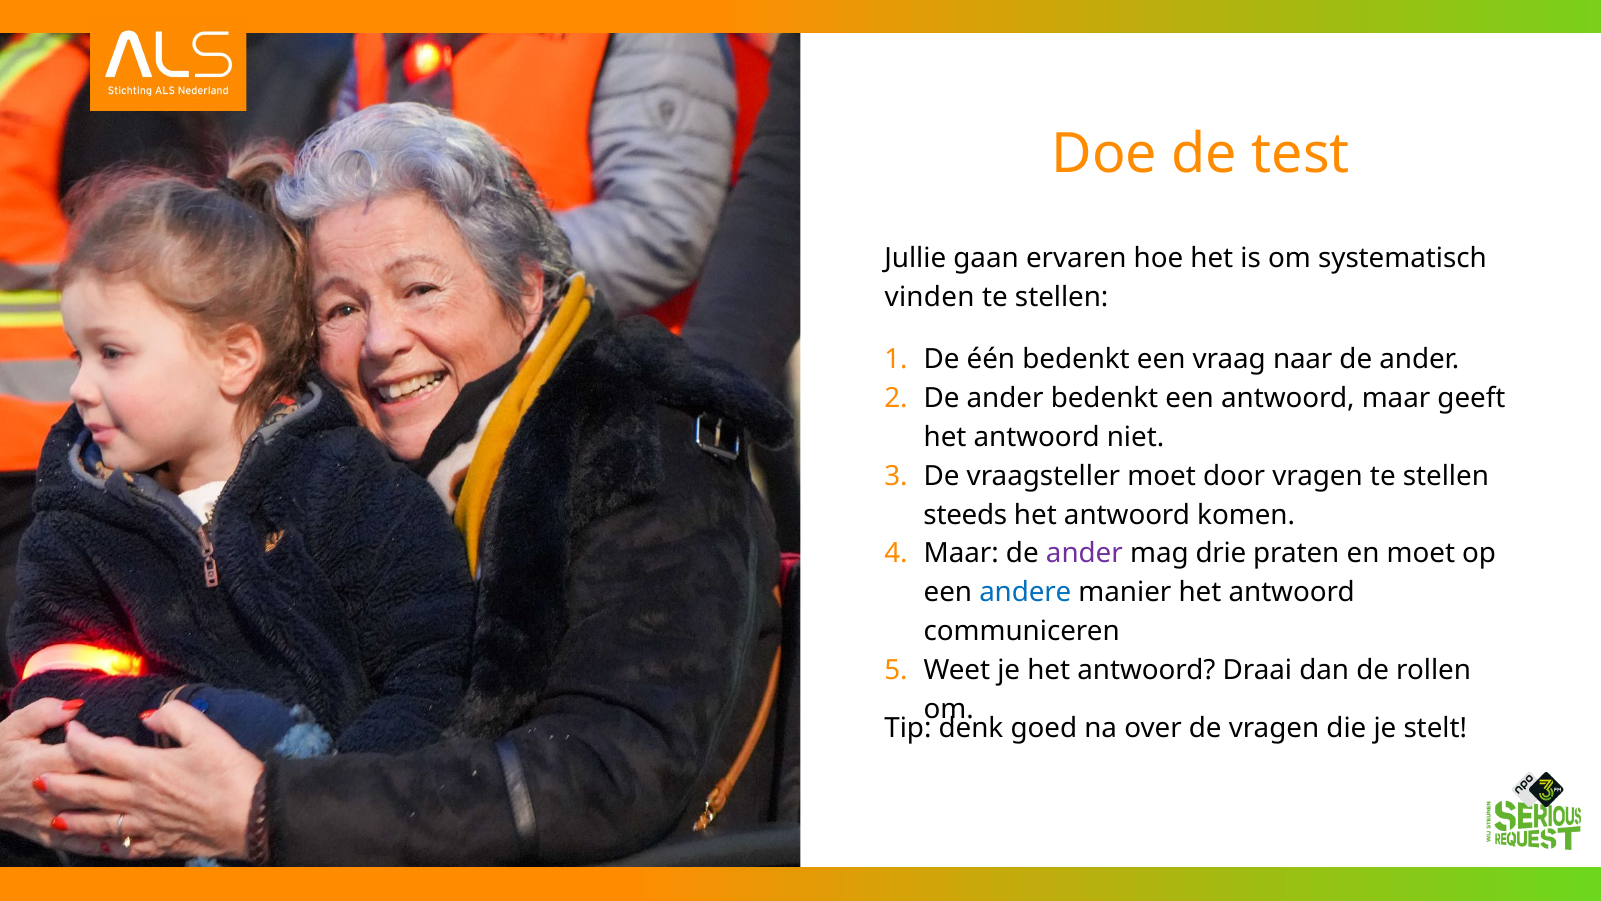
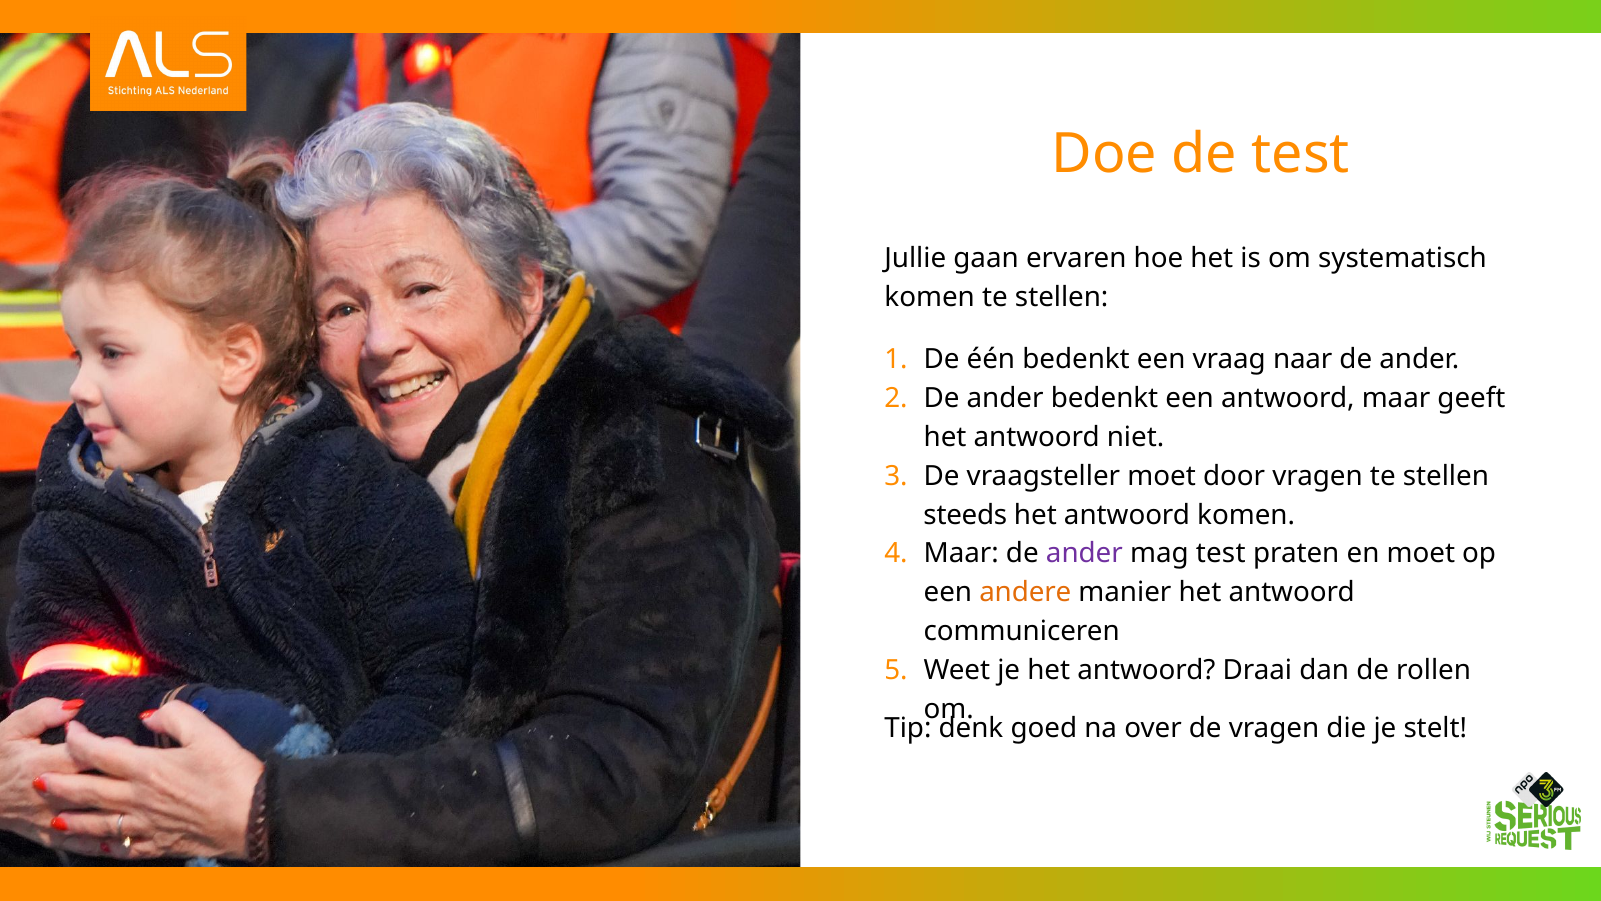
vinden: vinden -> komen (930, 297)
mag drie: drie -> test (1221, 554)
andere colour: blue -> orange (1025, 592)
